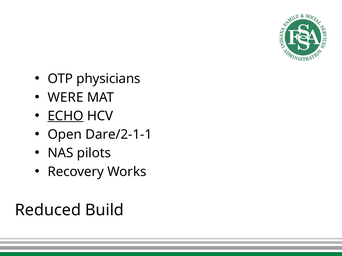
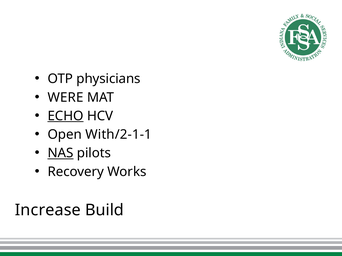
Dare/2-1-1: Dare/2-1-1 -> With/2-1-1 (119, 135)
NAS underline: none -> present (61, 153)
Reduced: Reduced -> Increase (48, 211)
